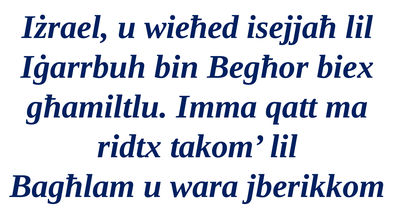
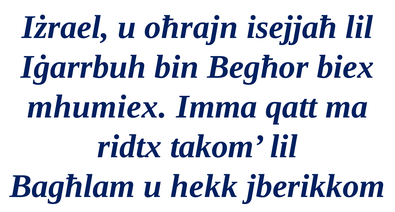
wieħed: wieħed -> oħrajn (191, 27)
għamiltlu: għamiltlu -> mhumiex (97, 107)
wara: wara -> hekk (204, 187)
